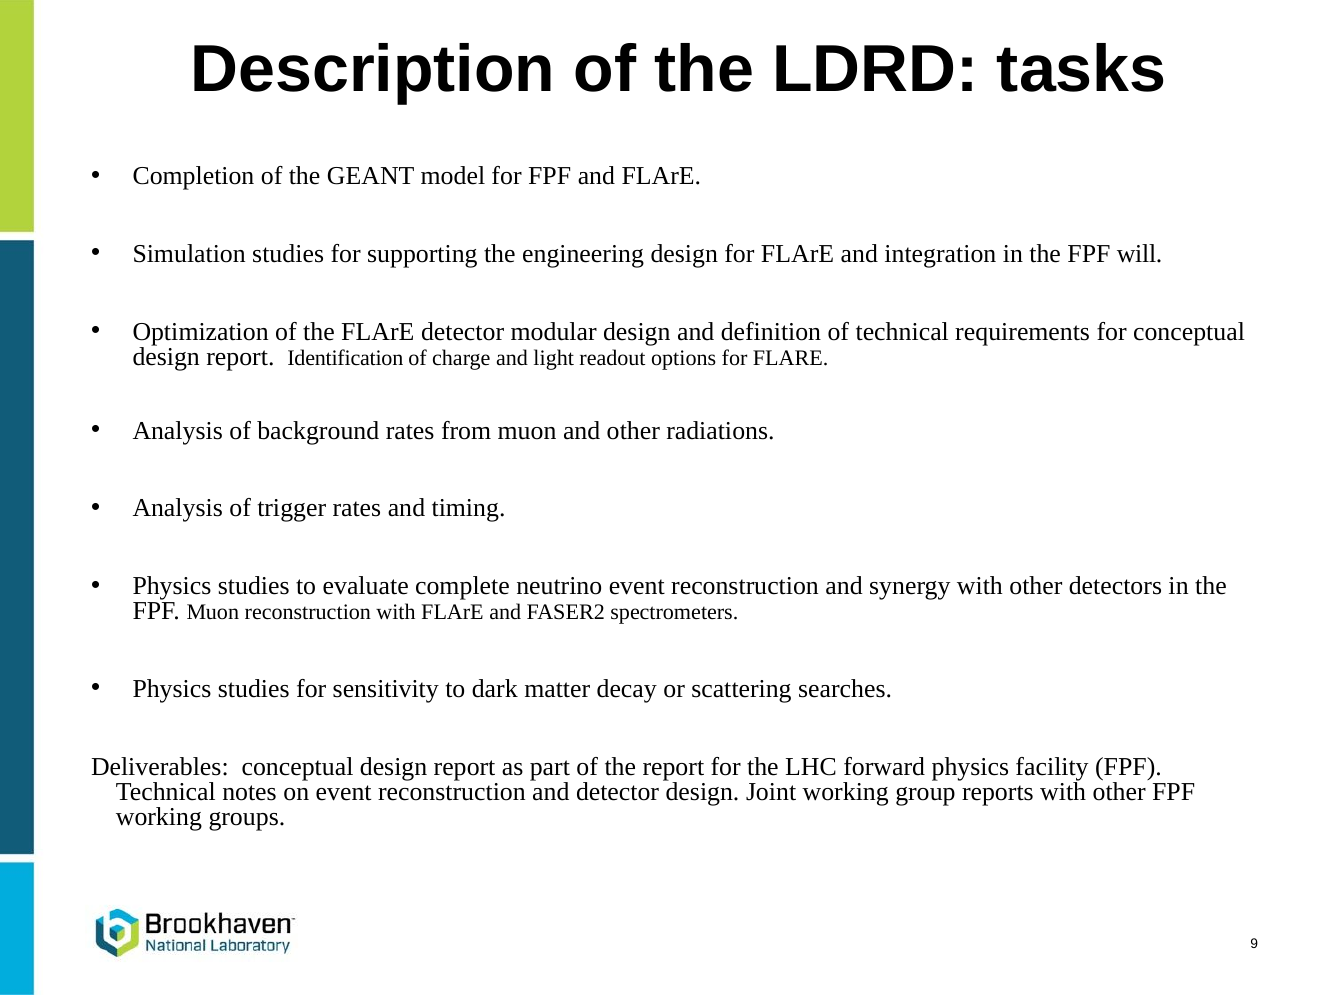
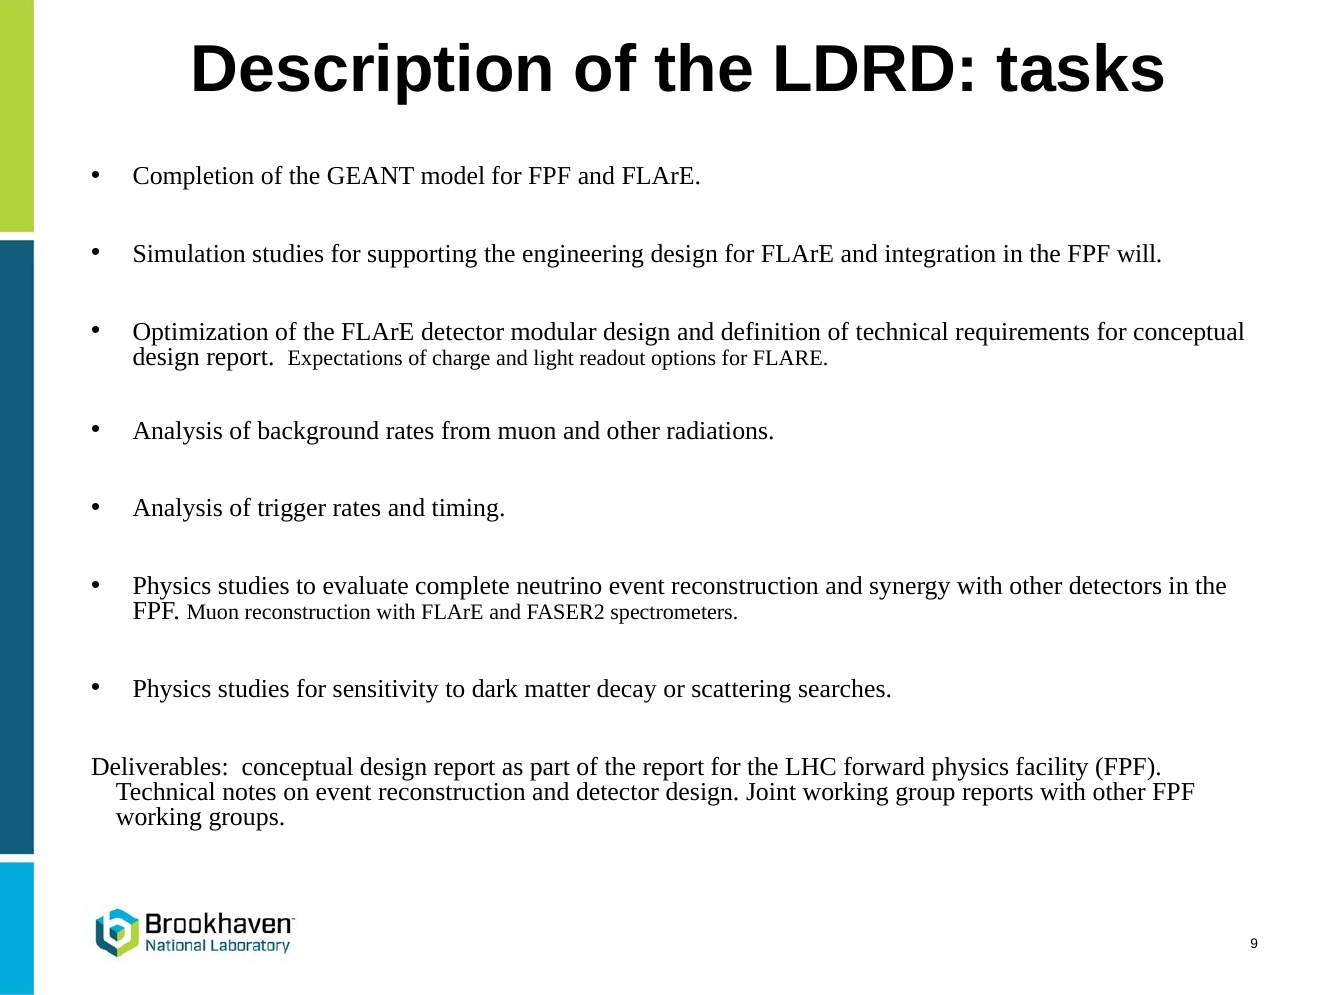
Identification: Identification -> Expectations (345, 358)
